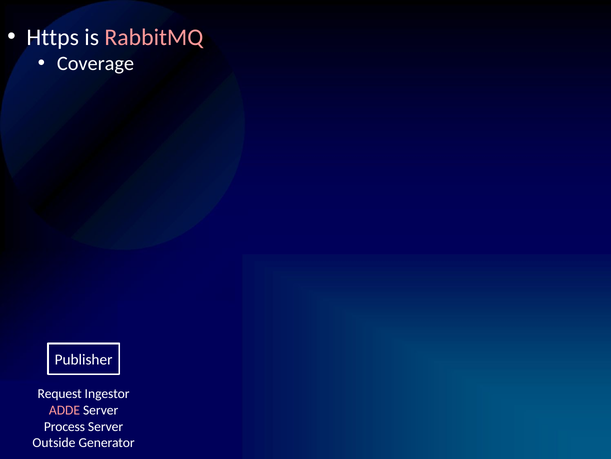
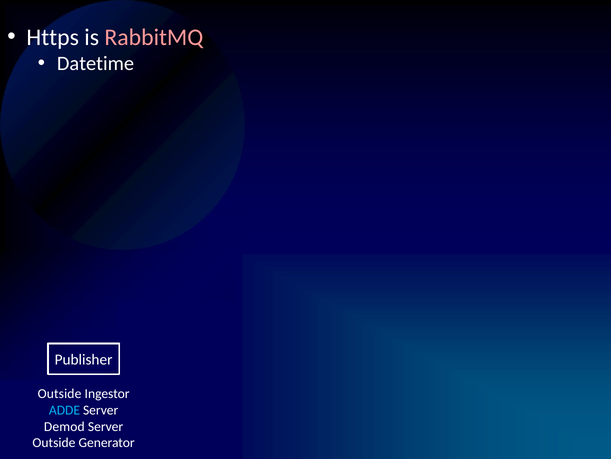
Coverage: Coverage -> Datetime (96, 63)
Request: Request -> Outside (60, 393)
ADDE colour: pink -> light blue (64, 410)
Process: Process -> Demod (64, 426)
